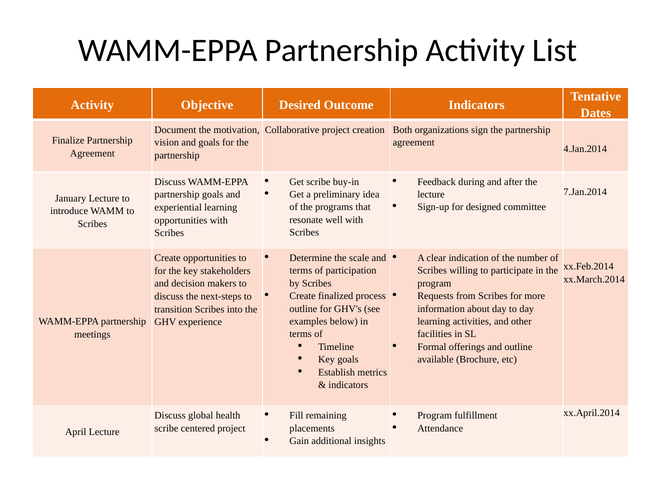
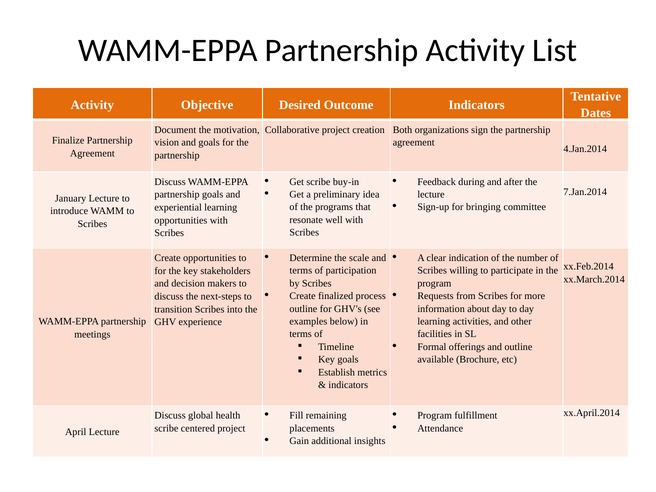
designed: designed -> bringing (483, 207)
